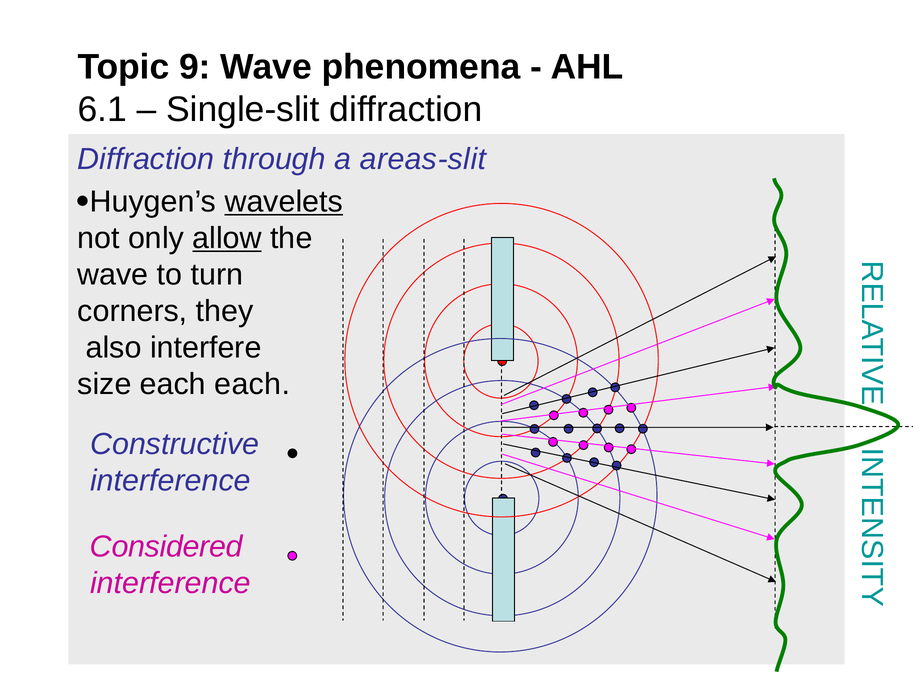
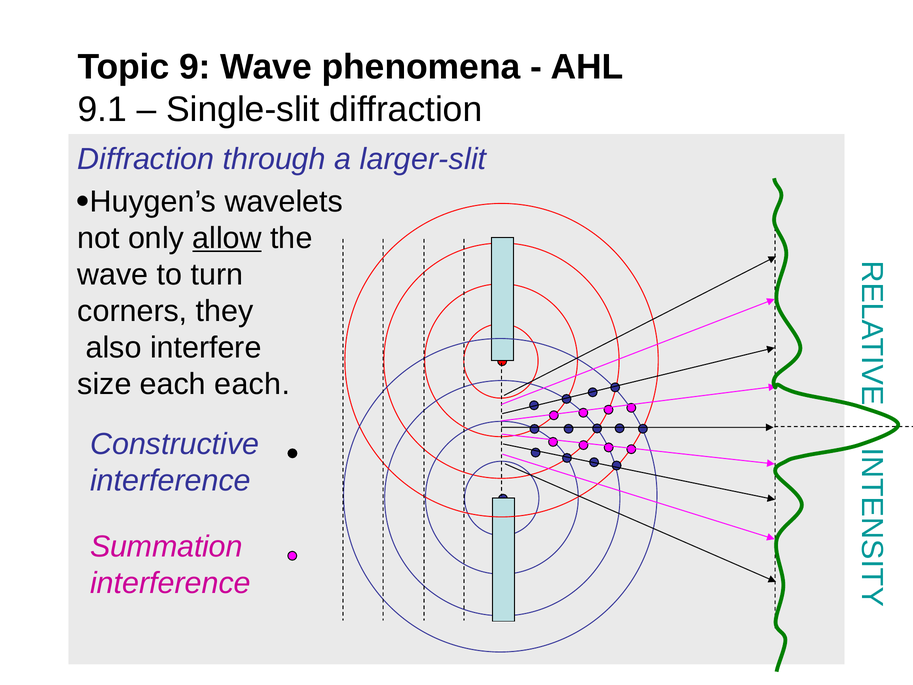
6.1: 6.1 -> 9.1 (102, 109)
areas-slit: areas-slit -> larger-slit (423, 159)
wavelets underline: present -> none (284, 202)
Considered: Considered -> Summation (166, 546)
